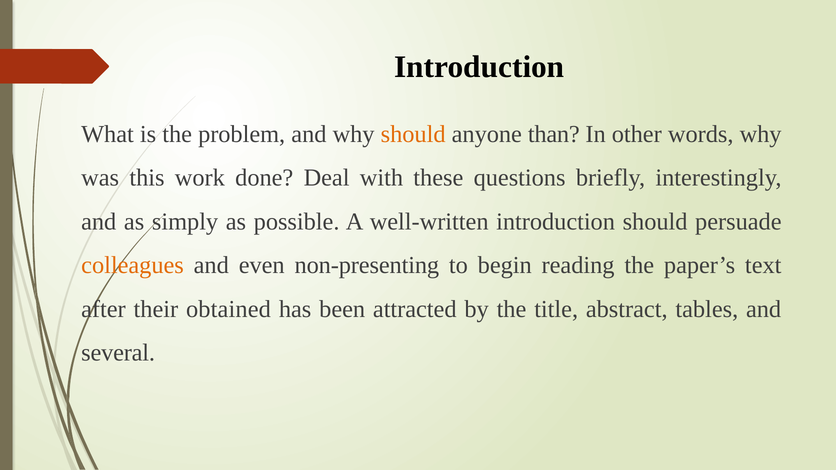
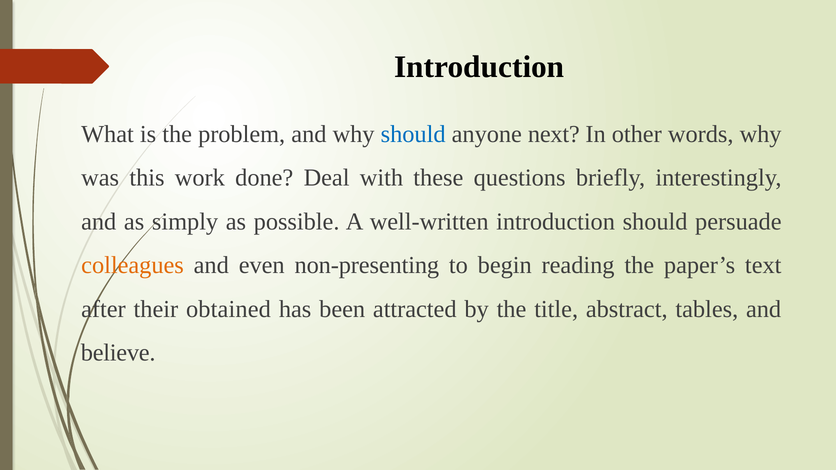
should colour: orange -> blue (413, 134)
than: than -> next (554, 134)
several: several -> believe (118, 353)
